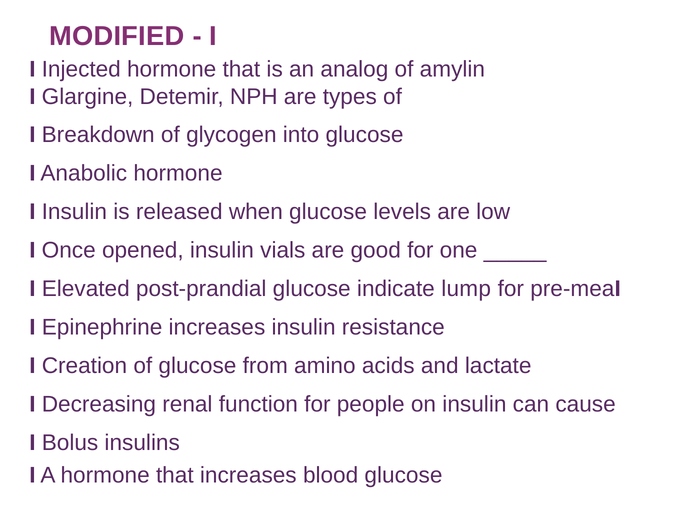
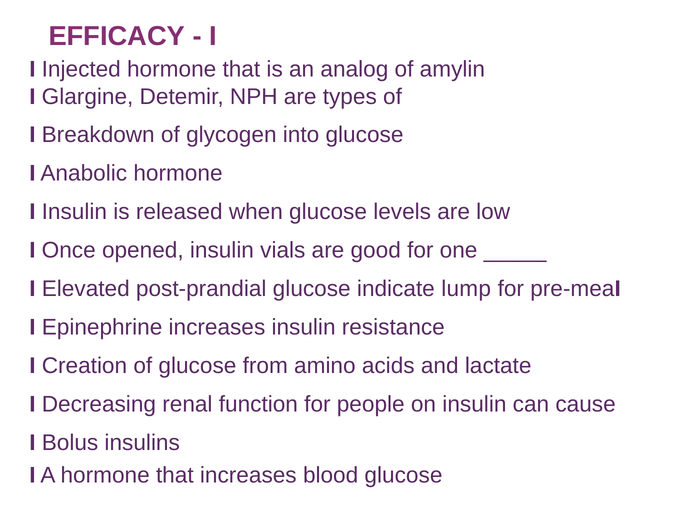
MODIFIED: MODIFIED -> EFFICACY (117, 36)
